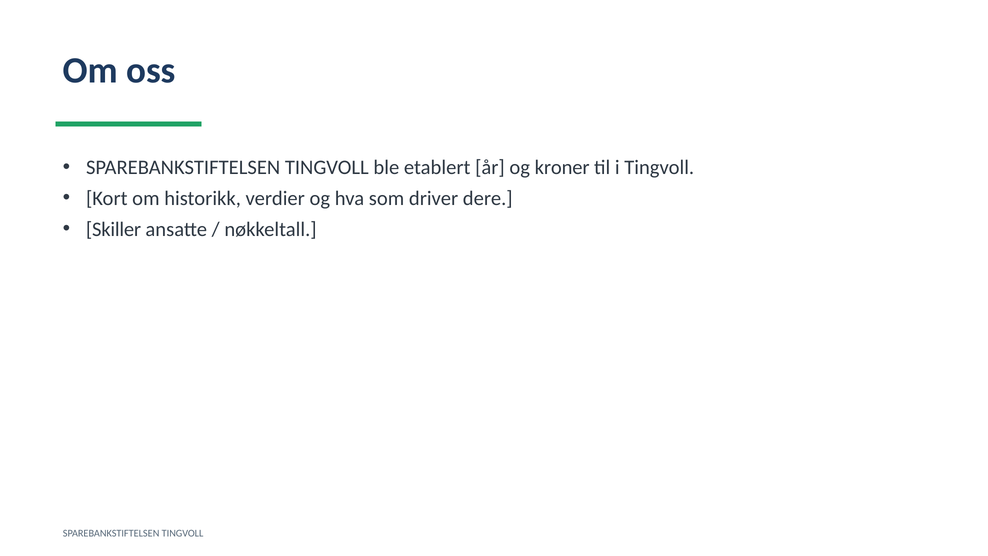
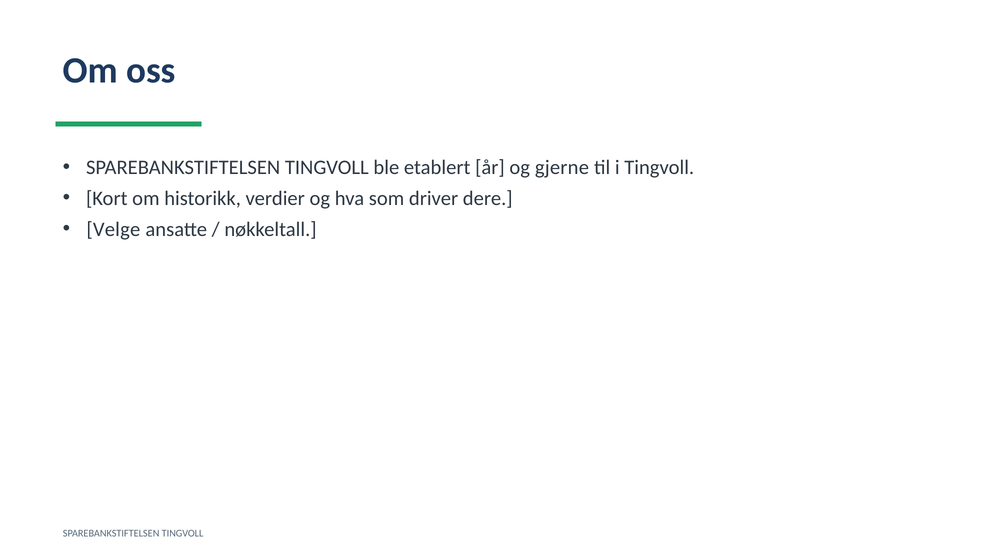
kroner: kroner -> gjerne (562, 167)
Skiller: Skiller -> Velge (113, 229)
